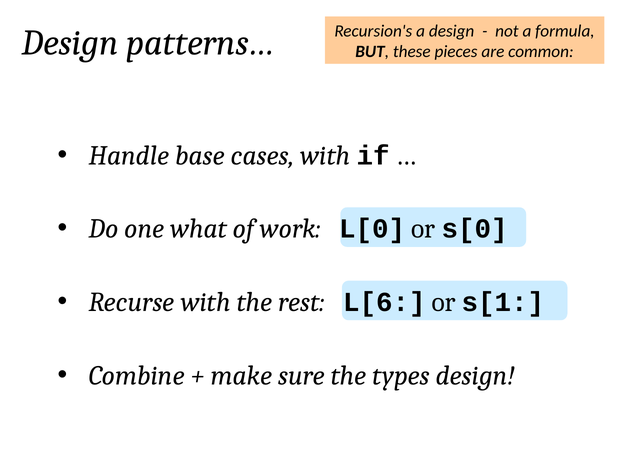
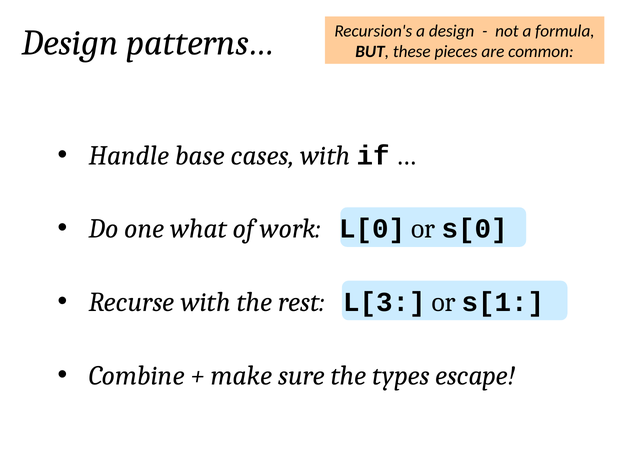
L[6: L[6 -> L[3 (384, 302)
types design: design -> escape (475, 376)
